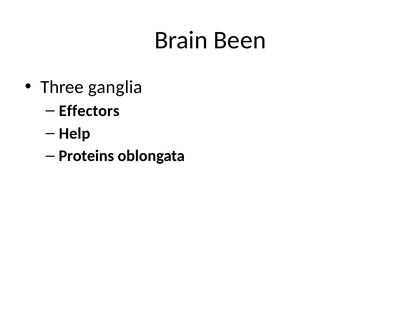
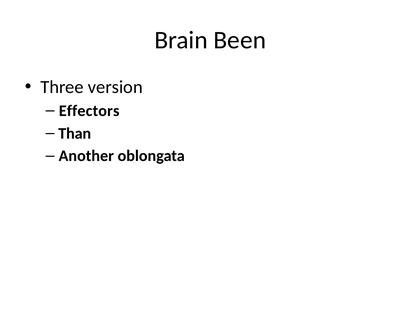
ganglia: ganglia -> version (115, 87)
Help: Help -> Than (75, 134)
Proteins: Proteins -> Another (86, 156)
